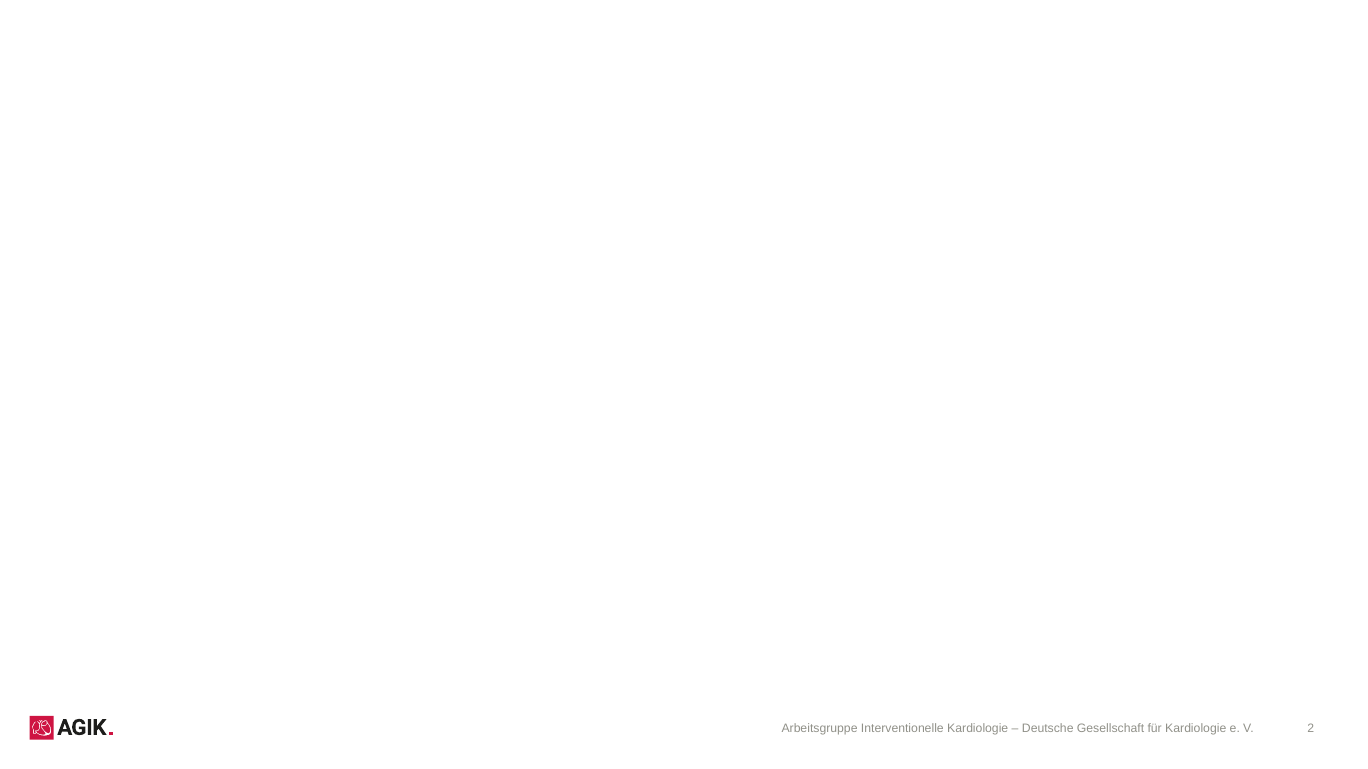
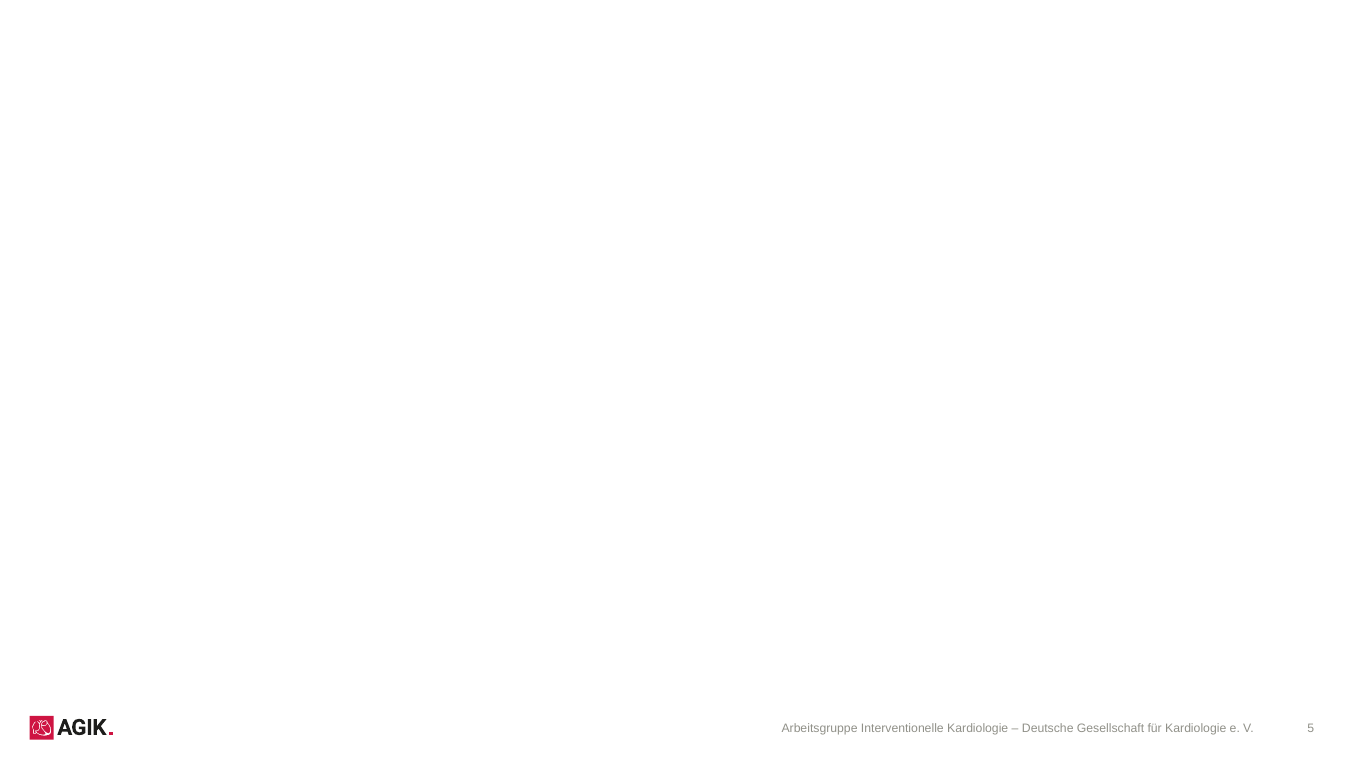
2: 2 -> 5 (1311, 729)
